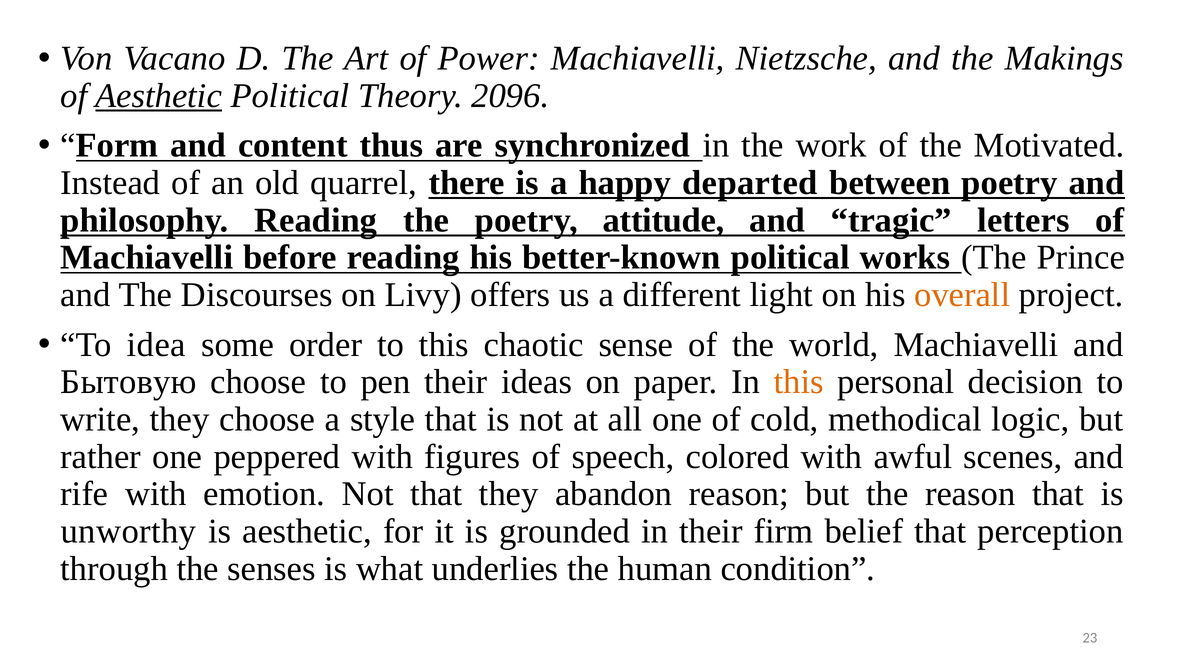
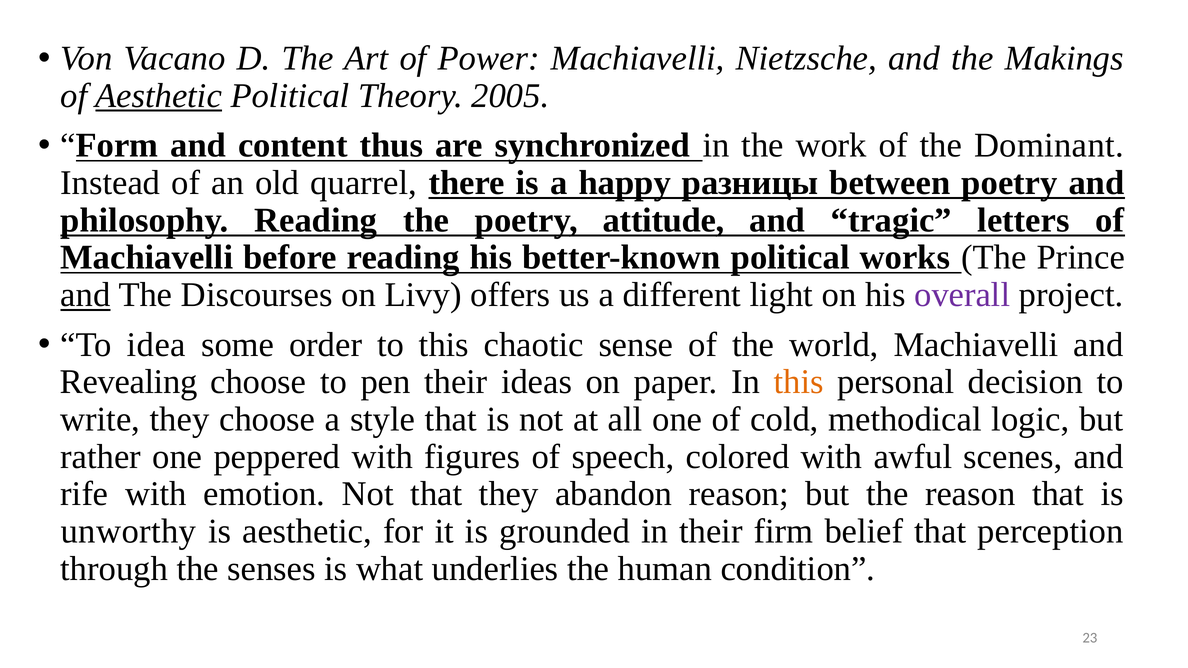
2096: 2096 -> 2005 (510, 96)
Motivated: Motivated -> Dominant (1049, 146)
departed: departed -> разницы (750, 183)
and underline: none -> present (85, 295)
overall colour: orange -> purple (962, 295)
Бытовую: Бытовую -> Revealing (129, 382)
